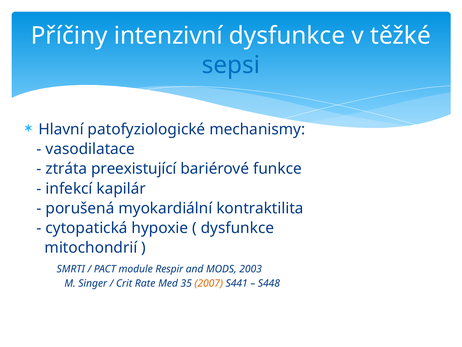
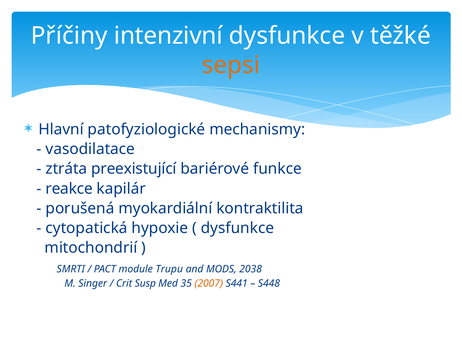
sepsi colour: blue -> orange (231, 65)
infekcí: infekcí -> reakce (69, 188)
Respir: Respir -> Trupu (169, 269)
2003: 2003 -> 2038 (251, 269)
Rate: Rate -> Susp (145, 283)
